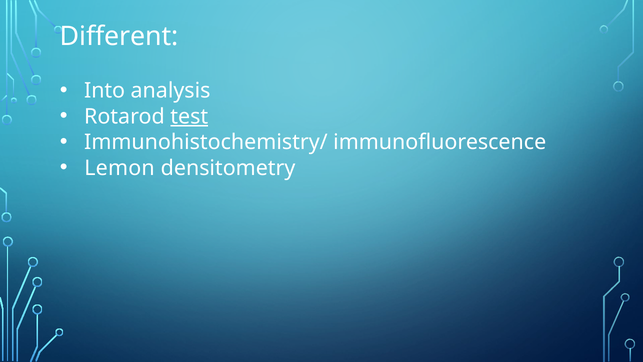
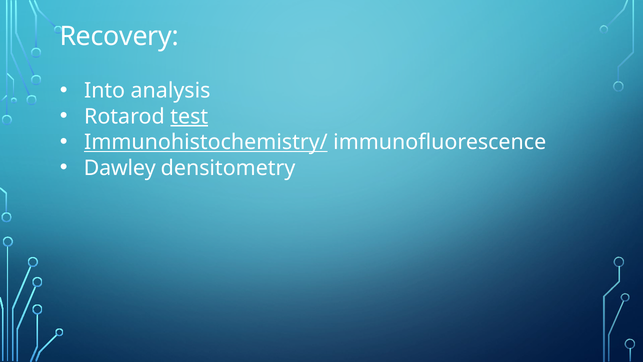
Different: Different -> Recovery (119, 36)
Immunohistochemistry/ underline: none -> present (206, 142)
Lemon: Lemon -> Dawley (120, 168)
